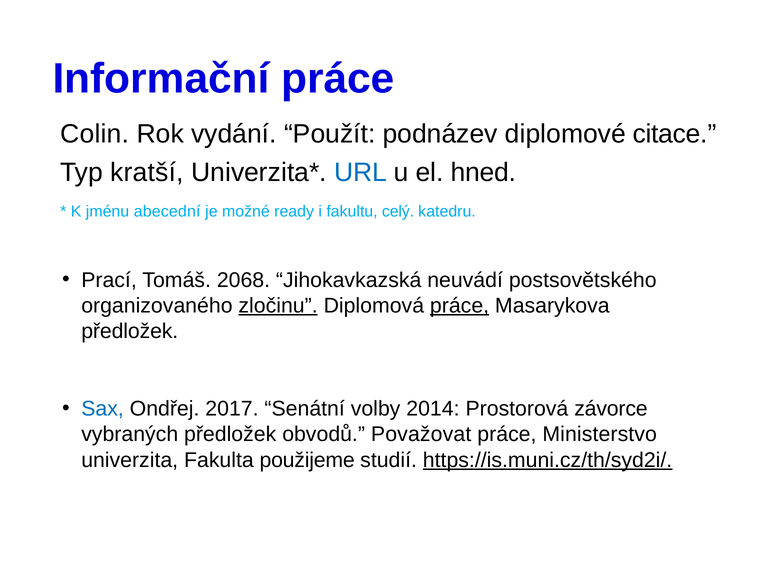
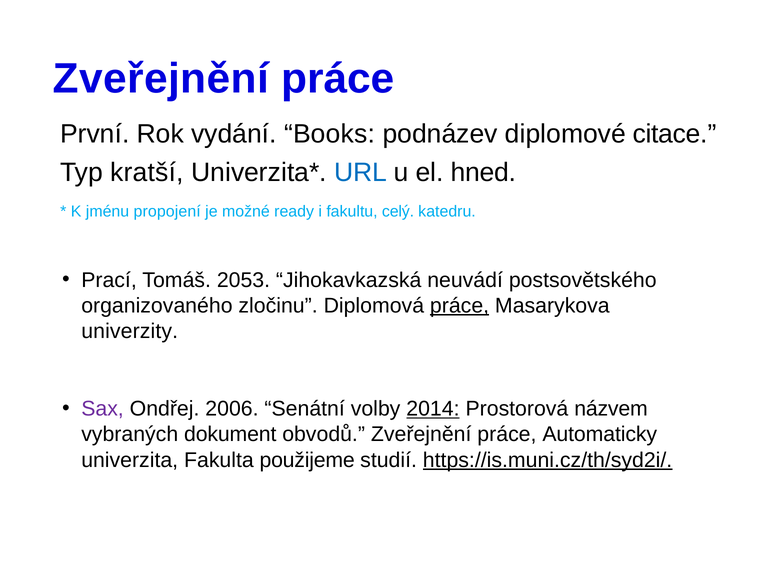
Informační: Informační -> Zveřejnění (161, 78)
Colin: Colin -> První (95, 134)
Použít: Použít -> Books (330, 134)
abecední: abecední -> propojení (167, 211)
2068: 2068 -> 2053 (243, 280)
zločinu underline: present -> none (278, 305)
předložek: předložek -> univerzity (130, 331)
Sax colour: blue -> purple (103, 409)
2017: 2017 -> 2006 (232, 409)
2014 underline: none -> present (433, 409)
závorce: závorce -> názvem (611, 409)
vybraných předložek: předložek -> dokument (230, 434)
obvodů Považovat: Považovat -> Zveřejnění (421, 434)
Ministerstvo: Ministerstvo -> Automaticky (600, 434)
